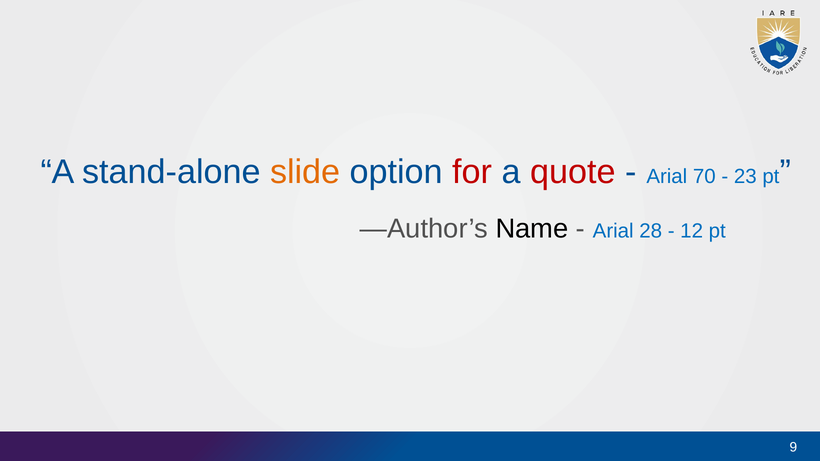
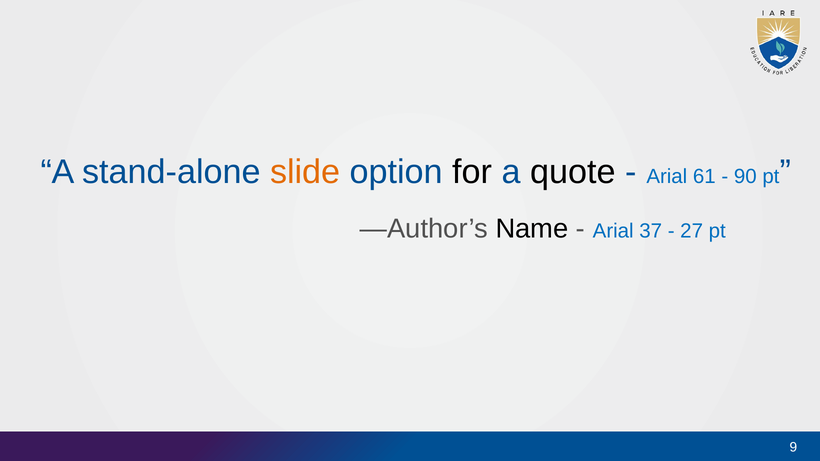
for colour: red -> black (472, 172)
quote colour: red -> black (573, 172)
70: 70 -> 61 (704, 177)
23: 23 -> 90 (745, 177)
28: 28 -> 37 (651, 231)
12: 12 -> 27 (692, 231)
